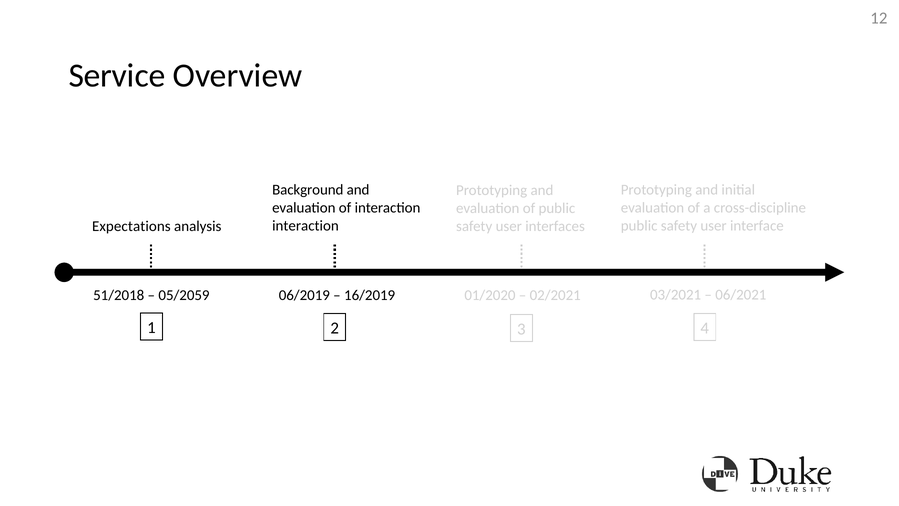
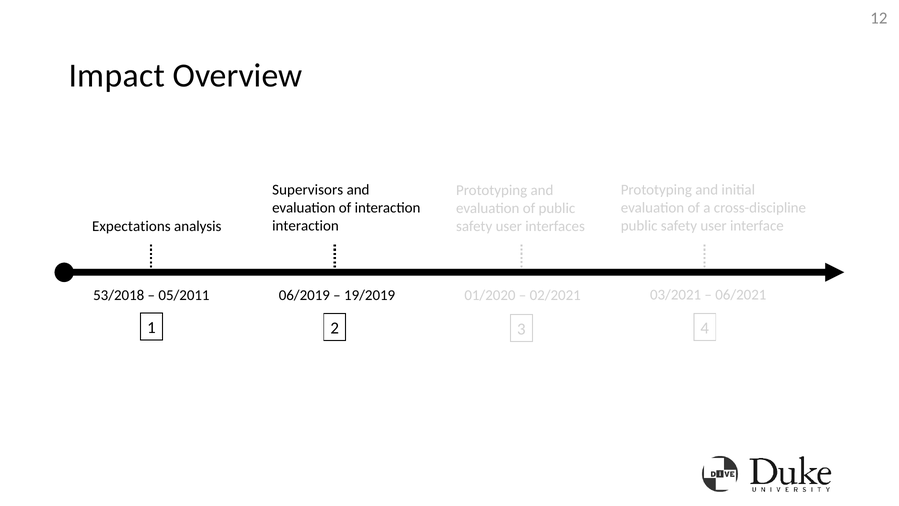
Service: Service -> Impact (117, 76)
Background: Background -> Supervisors (308, 190)
51/2018: 51/2018 -> 53/2018 (119, 295)
05/2059: 05/2059 -> 05/2011 (184, 295)
16/2019: 16/2019 -> 19/2019 (370, 295)
